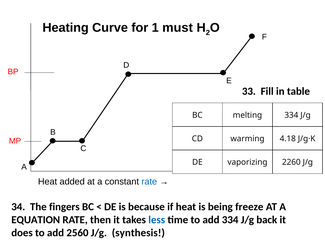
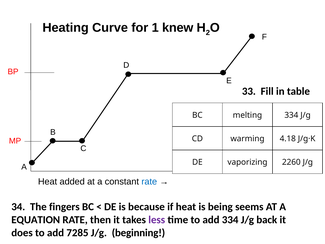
must: must -> knew (178, 28)
freeze: freeze -> seems (249, 207)
less colour: blue -> purple (157, 220)
2560: 2560 -> 7285 (77, 233)
synthesis: synthesis -> beginning (138, 233)
